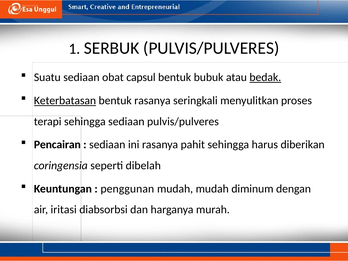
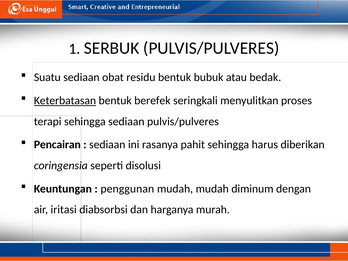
capsul: capsul -> residu (141, 77)
bedak underline: present -> none (265, 77)
bentuk rasanya: rasanya -> berefek (152, 101)
dibelah: dibelah -> disolusi (143, 165)
